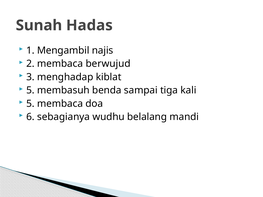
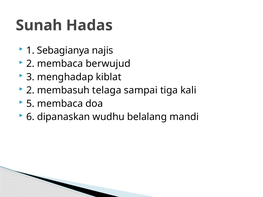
Mengambil: Mengambil -> Sebagianya (63, 51)
5: 5 -> 2 (30, 90)
benda: benda -> telaga (107, 90)
sebagianya: sebagianya -> dipanaskan (64, 117)
